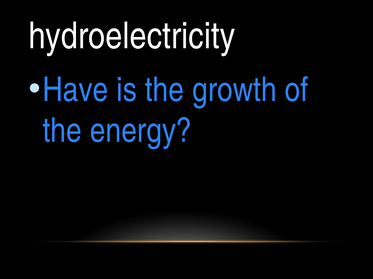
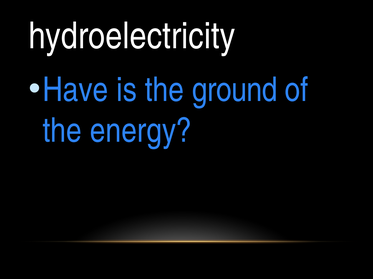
growth: growth -> ground (235, 90)
